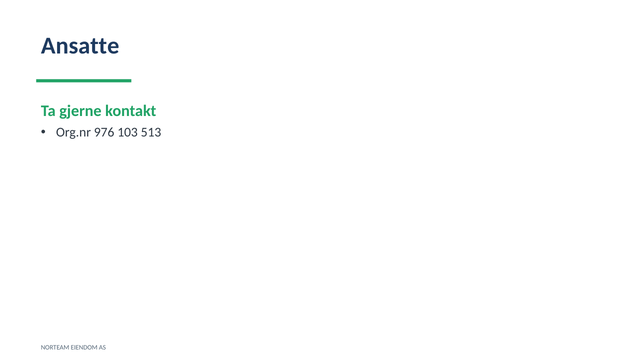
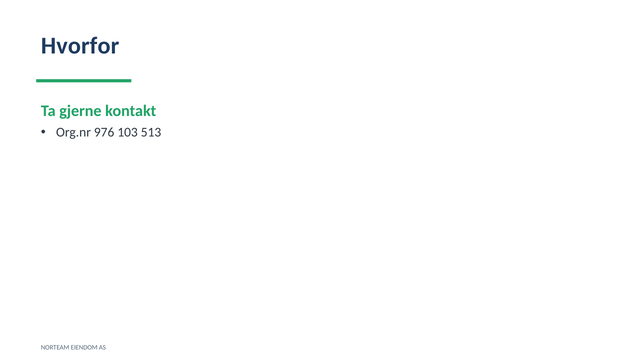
Ansatte: Ansatte -> Hvorfor (80, 46)
